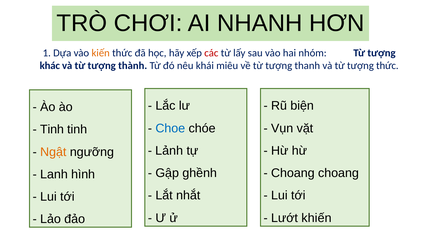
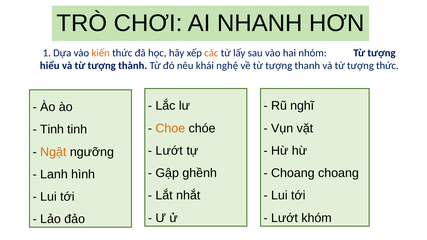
các colour: red -> orange (211, 53)
khác: khác -> hiểu (50, 66)
miêu: miêu -> nghệ (227, 66)
biện: biện -> nghĩ (302, 106)
Choe colour: blue -> orange (170, 128)
Lảnh: Lảnh -> Lướt (169, 151)
khiến: khiến -> khóm (317, 218)
